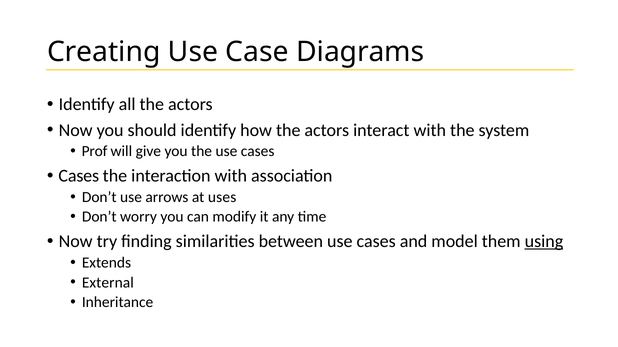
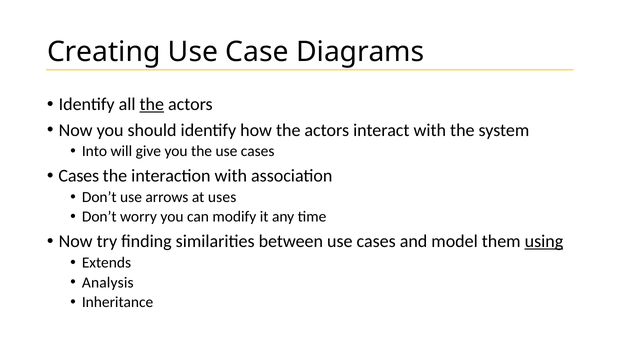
the underline: none -> present (152, 104)
Prof: Prof -> Into (94, 152)
External: External -> Analysis (108, 283)
